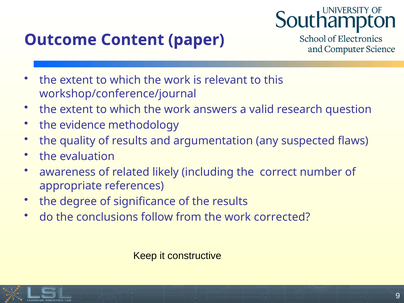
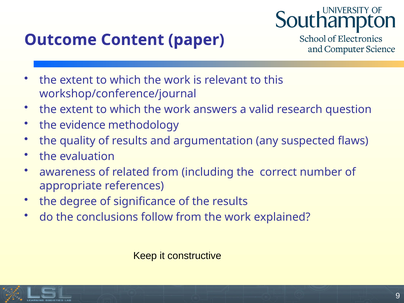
related likely: likely -> from (165, 172)
corrected: corrected -> explained (282, 217)
